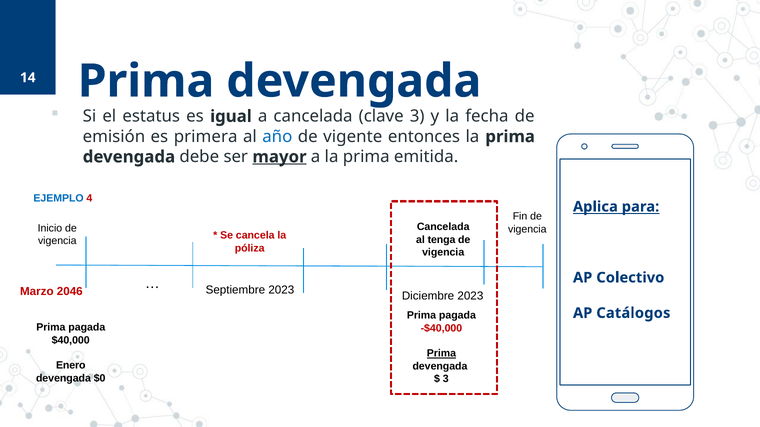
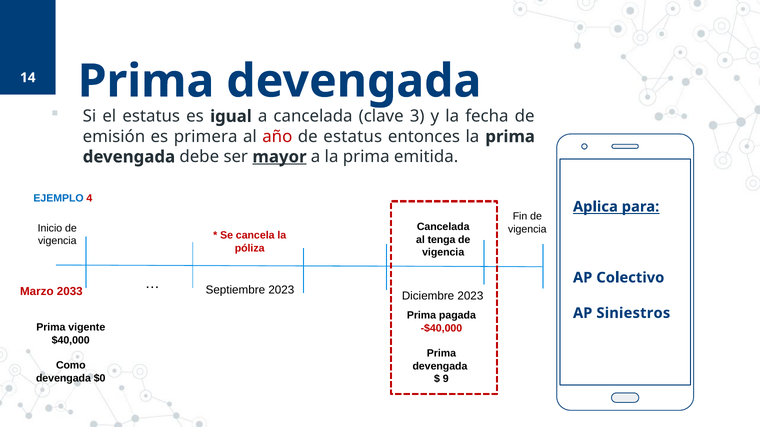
año colour: blue -> red (277, 137)
de vigente: vigente -> estatus (353, 137)
2046: 2046 -> 2033 (70, 292)
Catálogos: Catálogos -> Siniestros (633, 313)
pagada: pagada -> vigente (87, 328)
Prima underline: present -> none (441, 354)
Enero: Enero -> Como (71, 366)
3: 3 -> 9 (446, 379)
